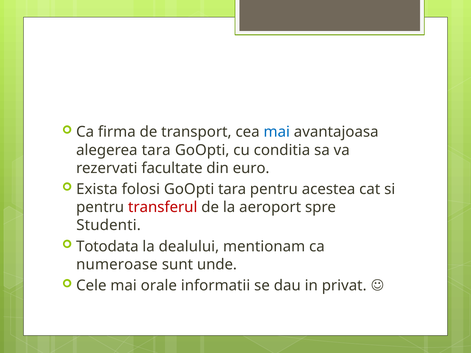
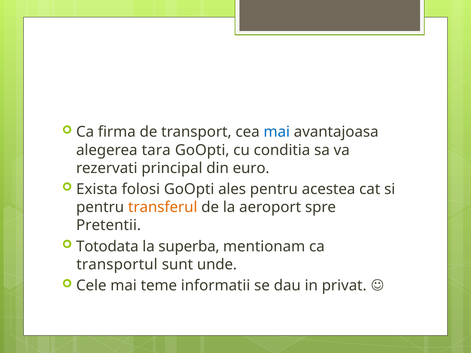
facultate: facultate -> principal (172, 168)
GoOpti tara: tara -> ales (232, 189)
transferul colour: red -> orange (163, 207)
Studenti: Studenti -> Pretentii (109, 225)
dealului: dealului -> superba (189, 247)
numeroase: numeroase -> transportul (117, 265)
orale: orale -> teme (159, 286)
